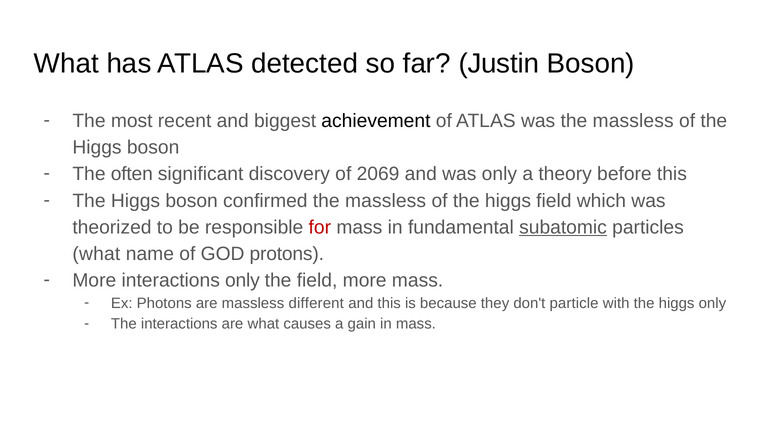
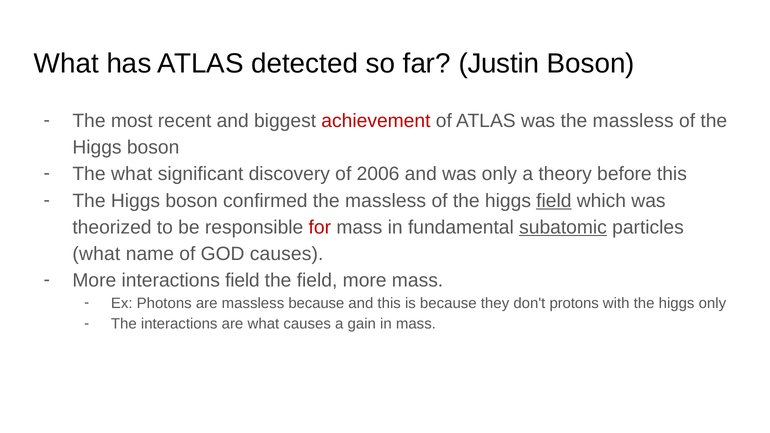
achievement colour: black -> red (376, 121)
The often: often -> what (132, 174)
2069: 2069 -> 2006 (378, 174)
field underline: none -> present (554, 201)
GOD protons: protons -> causes (287, 254)
interactions only: only -> field (242, 280)
massless different: different -> because (316, 303)
particle: particle -> protons (574, 303)
